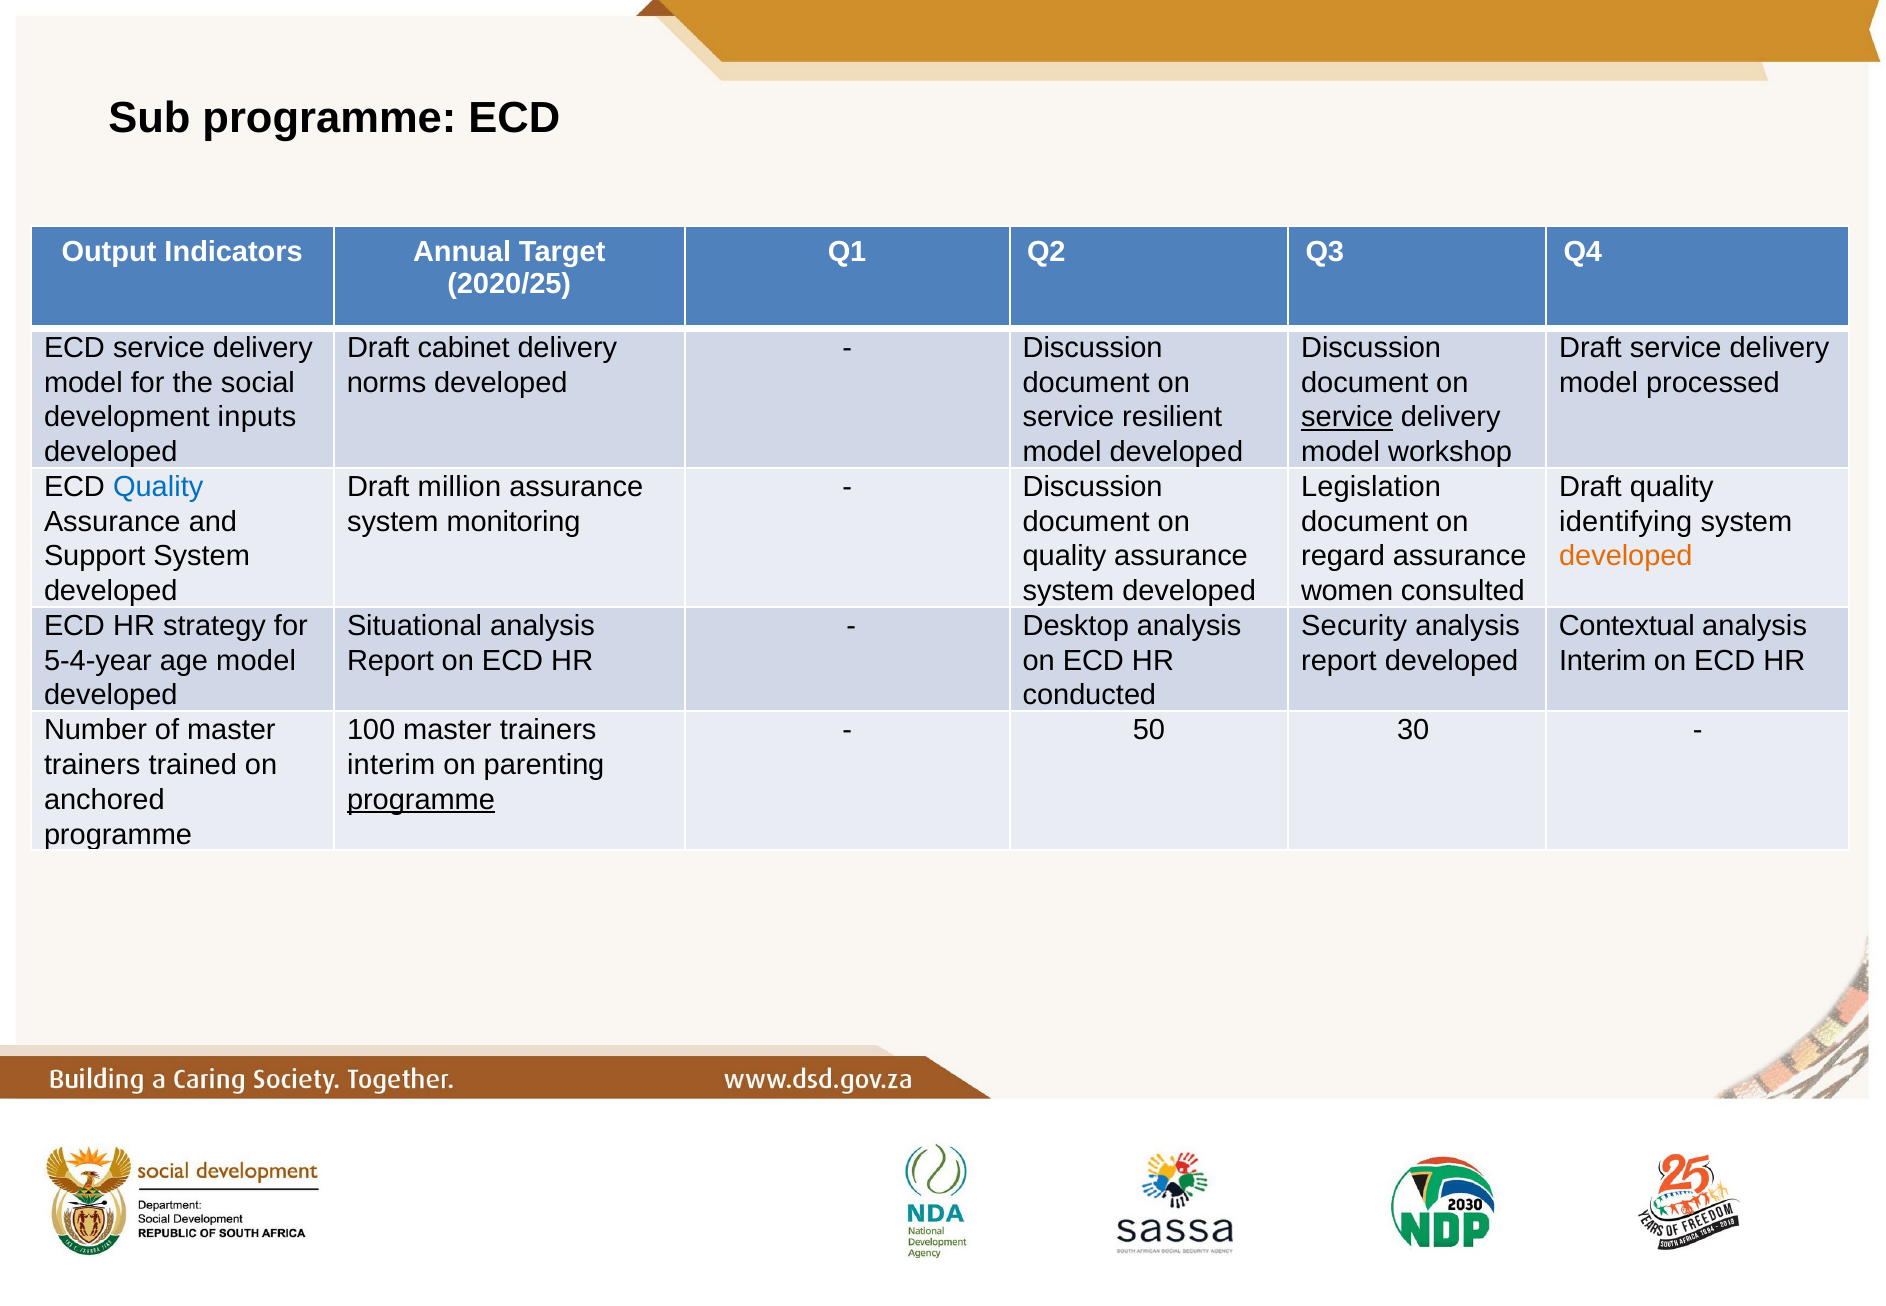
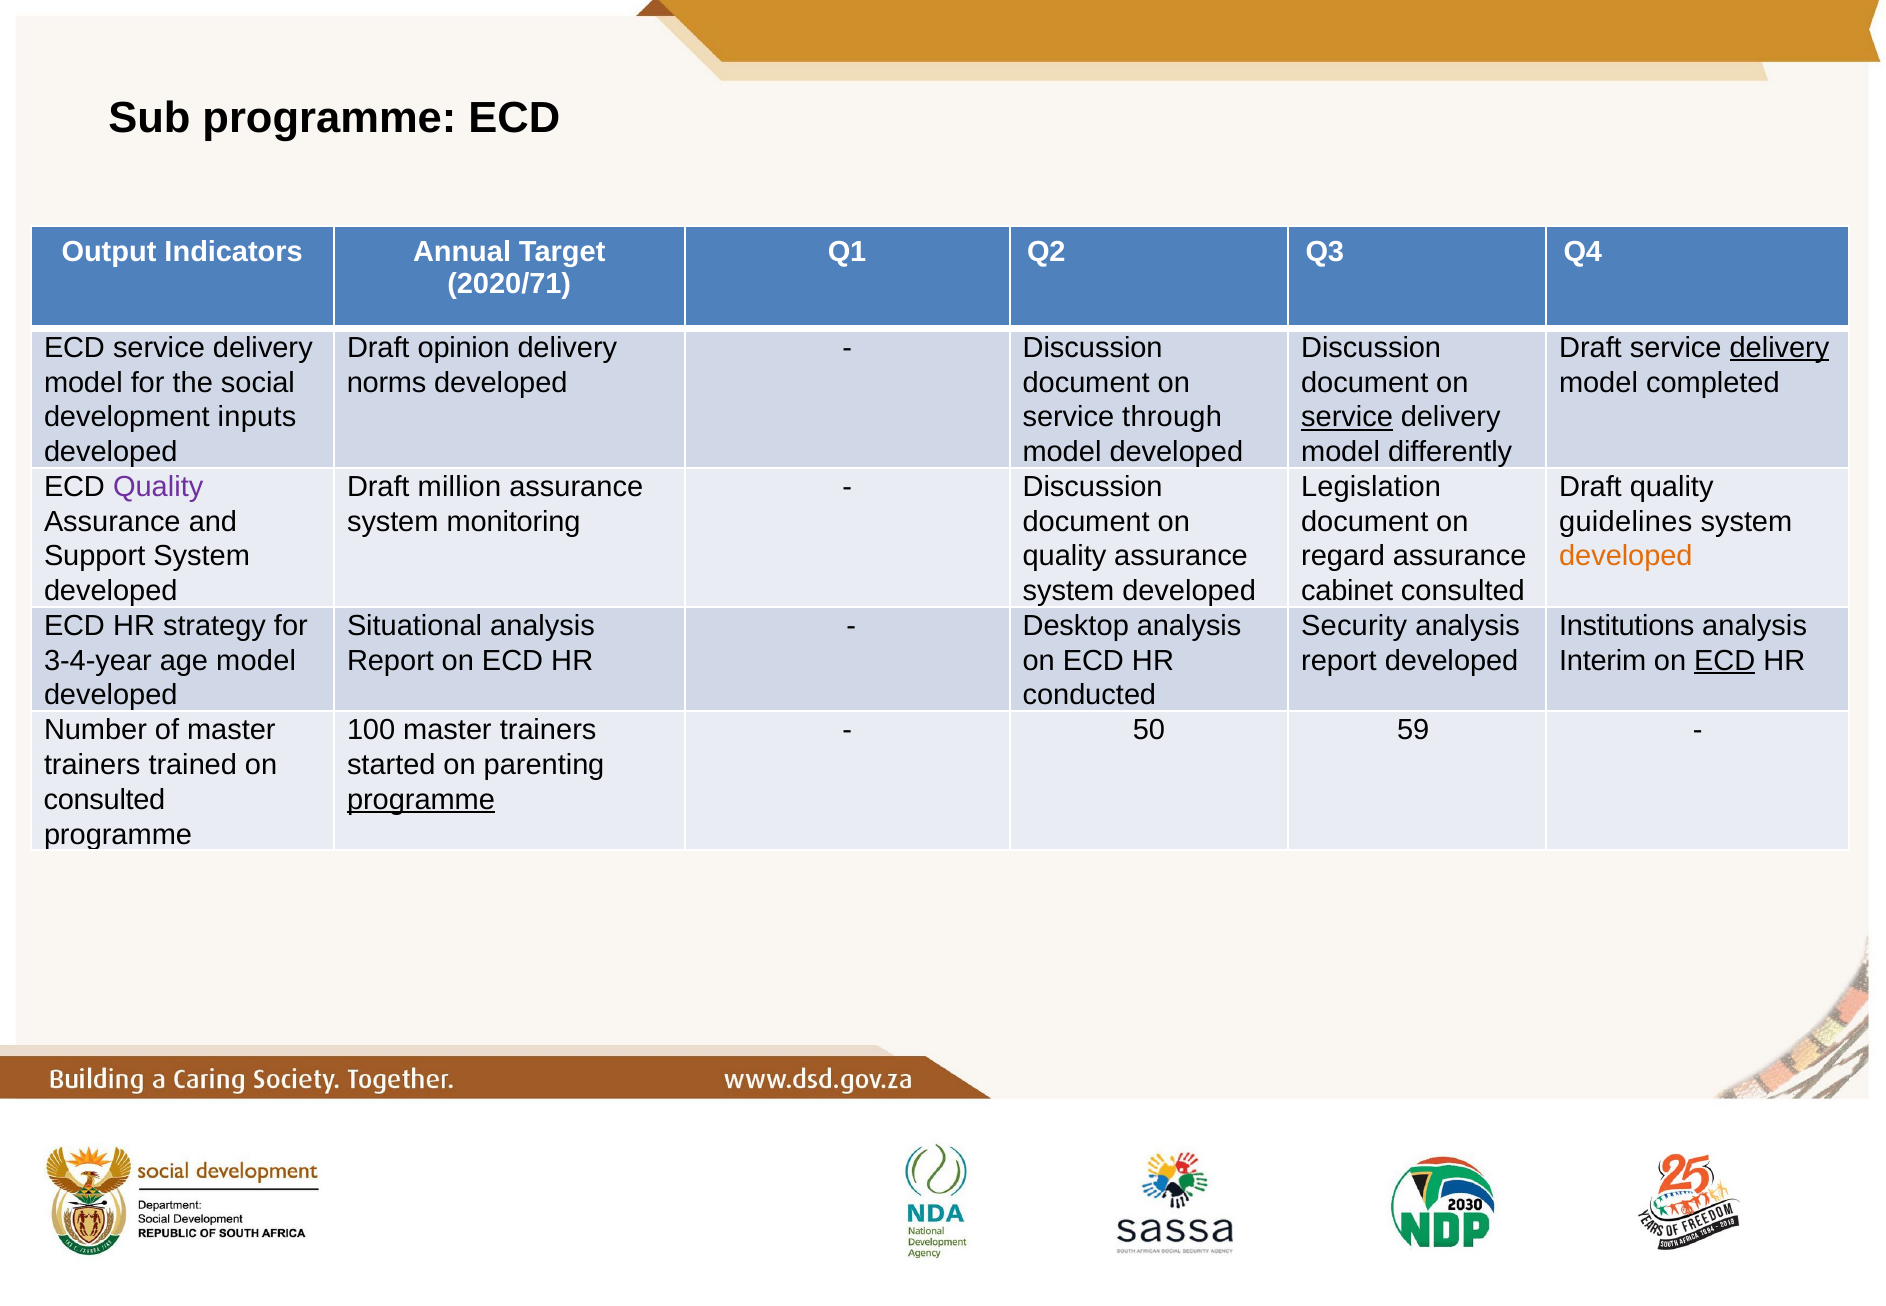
2020/25: 2020/25 -> 2020/71 (509, 284)
cabinet: cabinet -> opinion (464, 348)
delivery underline: none -> present (1780, 348)
processed: processed -> completed (1713, 382)
resilient: resilient -> through (1172, 417)
workshop: workshop -> differently (1450, 452)
Quality colour: blue -> purple (158, 487)
identifying: identifying -> guidelines (1626, 521)
women: women -> cabinet (1347, 591)
Contextual: Contextual -> Institutions (1627, 626)
5-4-year: 5-4-year -> 3-4-year (98, 660)
ECD underline: none -> present (1725, 660)
30: 30 -> 59 (1413, 730)
interim: interim -> started (391, 765)
anchored: anchored -> consulted (104, 800)
